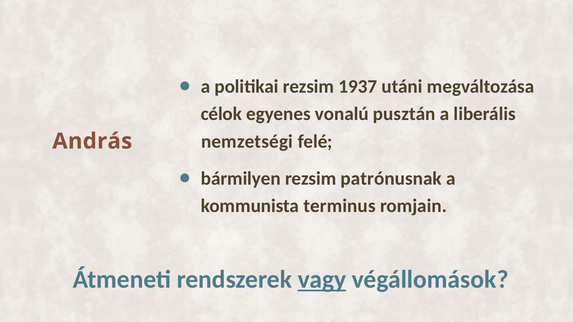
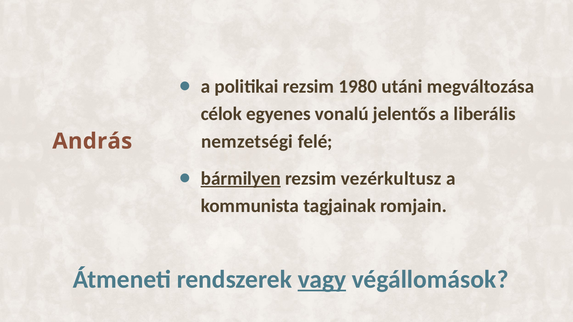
1937: 1937 -> 1980 (358, 87)
pusztán: pusztán -> jelentős (404, 114)
bármilyen underline: none -> present (241, 179)
patrónusnak: patrónusnak -> vezérkultusz (391, 179)
terminus: terminus -> tagjainak (340, 206)
